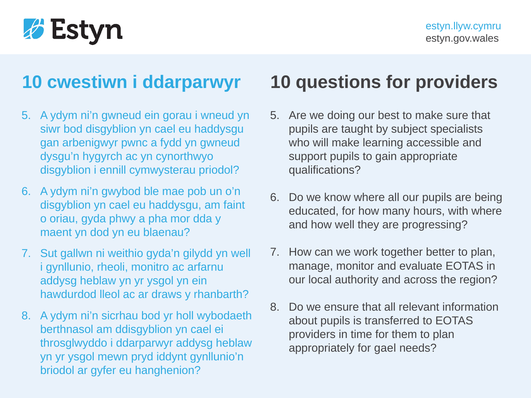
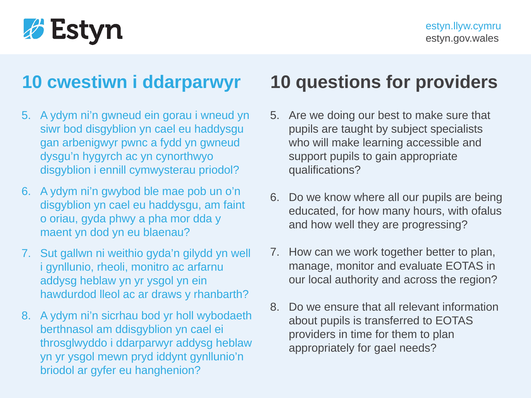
with where: where -> ofalus (487, 211)
